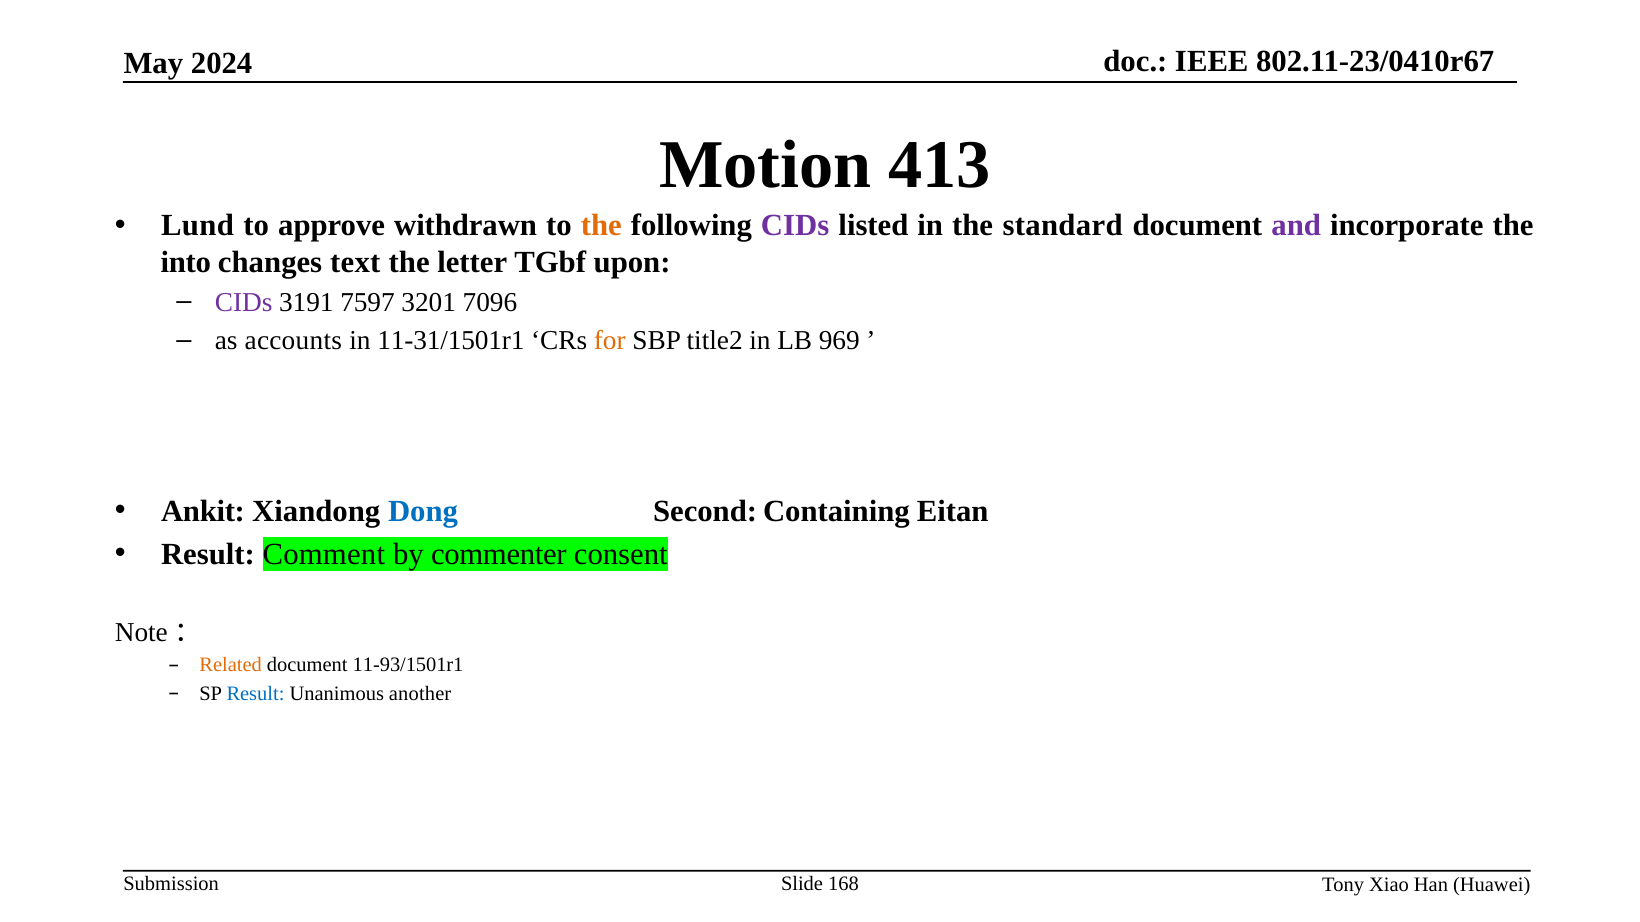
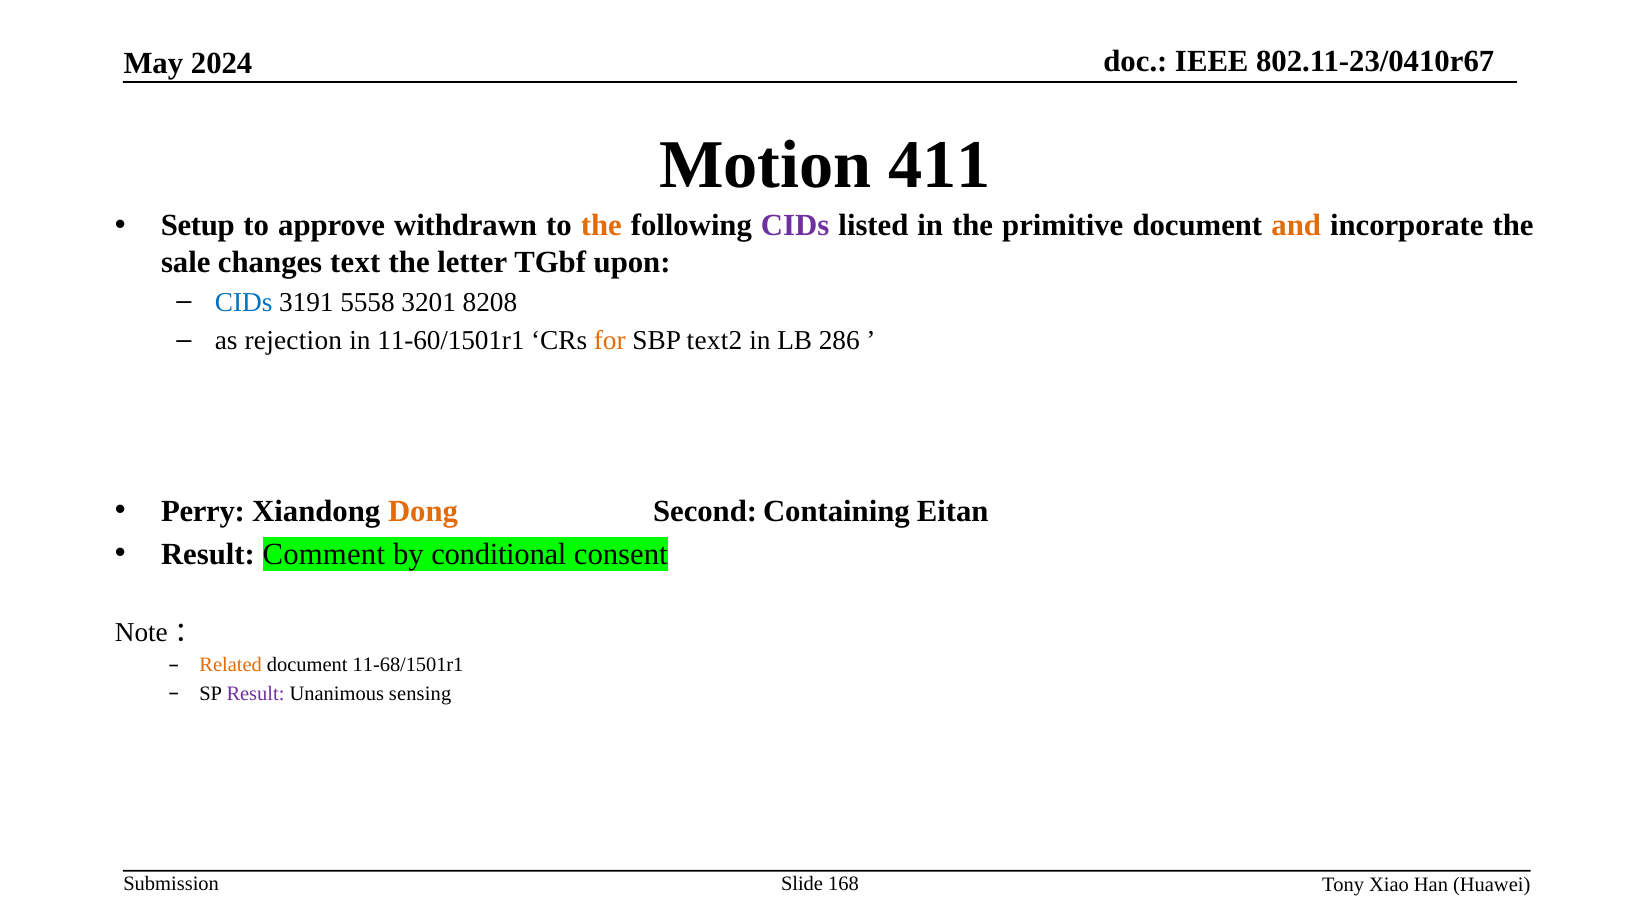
413: 413 -> 411 (940, 165)
Lund: Lund -> Setup (198, 226)
standard: standard -> primitive (1063, 226)
and colour: purple -> orange (1296, 226)
into: into -> sale (186, 263)
CIDs colour: purple -> blue (244, 303)
7597: 7597 -> 5558 (368, 303)
7096: 7096 -> 8208 (490, 303)
accounts: accounts -> rejection (293, 341)
11-31/1501r1: 11-31/1501r1 -> 11-60/1501r1 (451, 341)
title2: title2 -> text2 (715, 341)
969: 969 -> 286 (839, 341)
Ankit: Ankit -> Perry (203, 511)
Dong colour: blue -> orange (423, 511)
commenter: commenter -> conditional (499, 554)
11-93/1501r1: 11-93/1501r1 -> 11-68/1501r1 (408, 665)
Result colour: blue -> purple (256, 694)
another: another -> sensing (420, 694)
